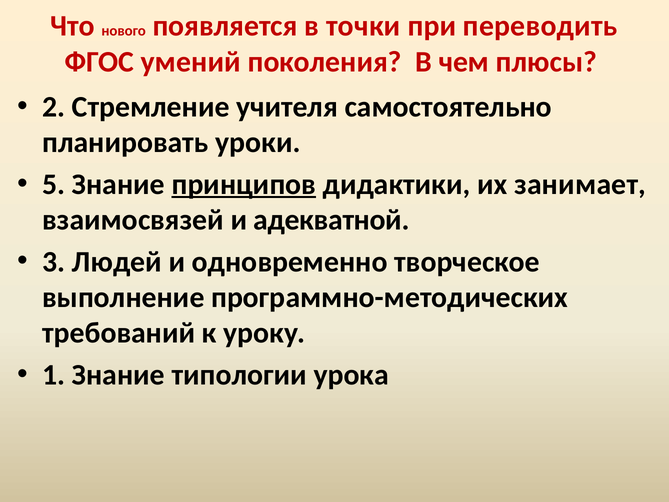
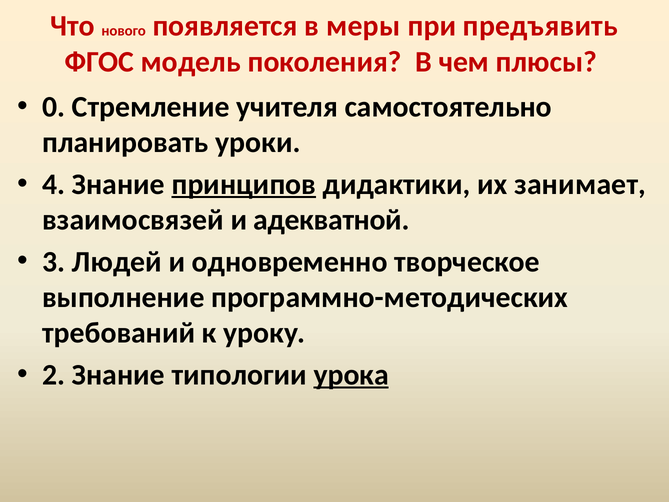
точки: точки -> меры (363, 26)
переводить: переводить -> предъявить (540, 26)
умений: умений -> модель (191, 62)
2: 2 -> 0 (54, 107)
5: 5 -> 4 (54, 184)
1: 1 -> 2 (54, 375)
урока underline: none -> present (351, 375)
